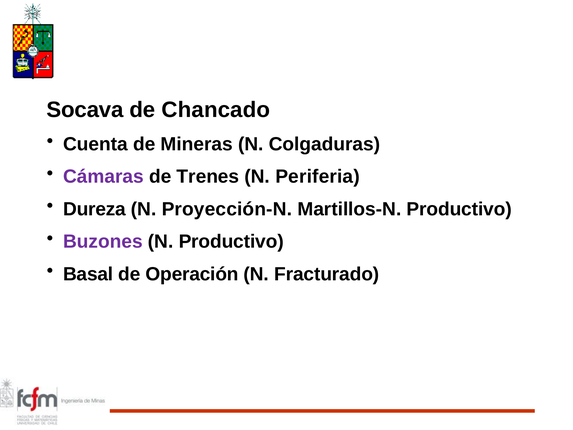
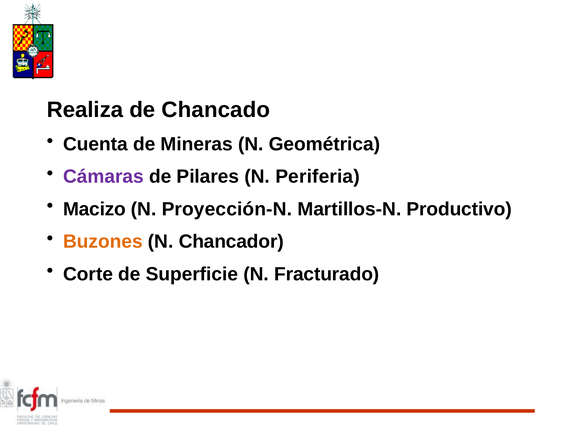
Socava: Socava -> Realiza (85, 110)
Colgaduras: Colgaduras -> Geométrica (325, 144)
Trenes: Trenes -> Pilares (208, 177)
Dureza: Dureza -> Macizo (94, 209)
Buzones colour: purple -> orange (103, 241)
N Productivo: Productivo -> Chancador (231, 241)
Basal: Basal -> Corte (88, 274)
Operación: Operación -> Superficie (192, 274)
